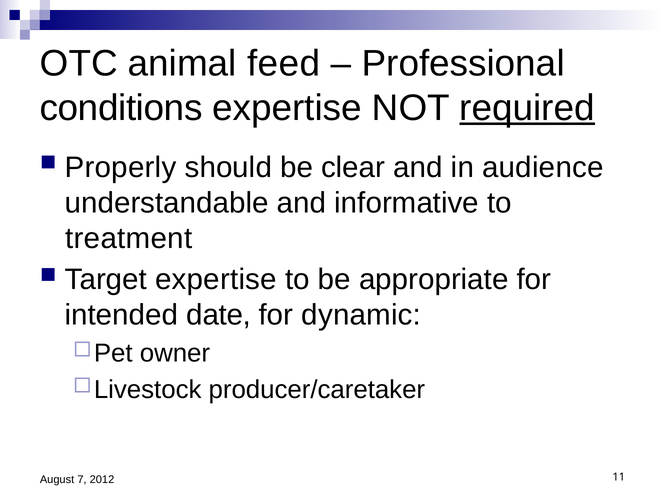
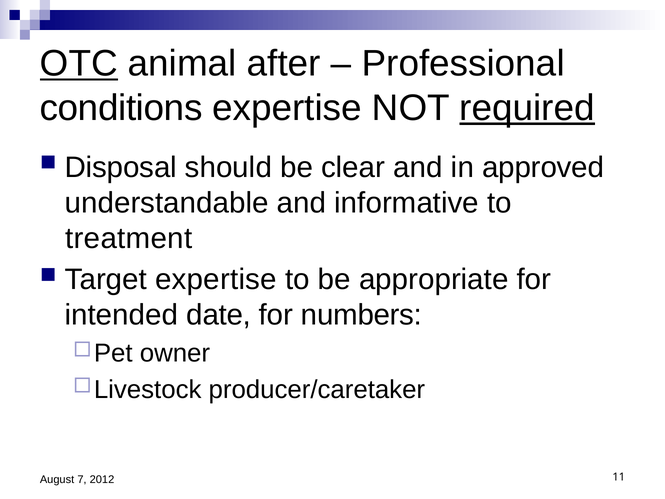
OTC underline: none -> present (79, 64)
feed: feed -> after (284, 64)
Properly: Properly -> Disposal (121, 167)
audience: audience -> approved (543, 167)
dynamic: dynamic -> numbers (362, 315)
